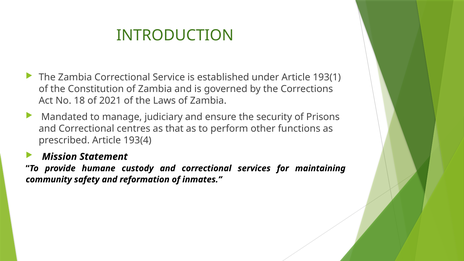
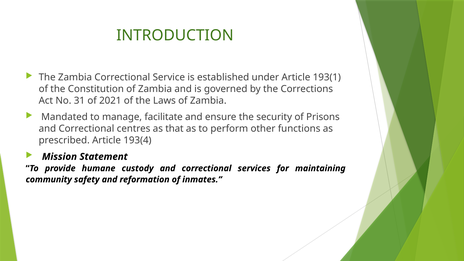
18: 18 -> 31 (79, 101)
judiciary: judiciary -> facilitate (164, 117)
